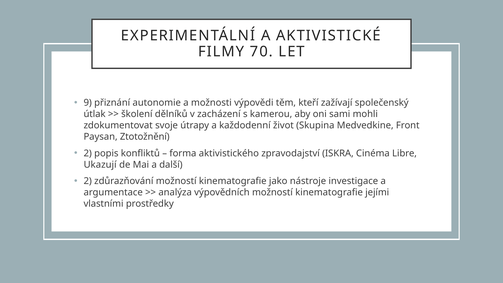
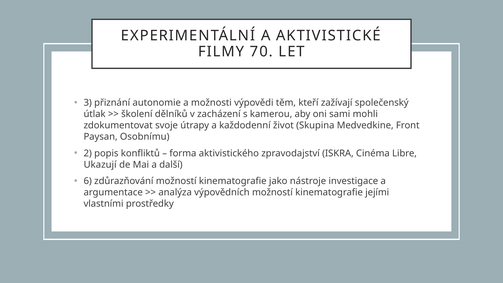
9: 9 -> 3 (88, 103)
Ztotožnění: Ztotožnění -> Osobnímu (145, 137)
2: 2 -> 6 (88, 181)
